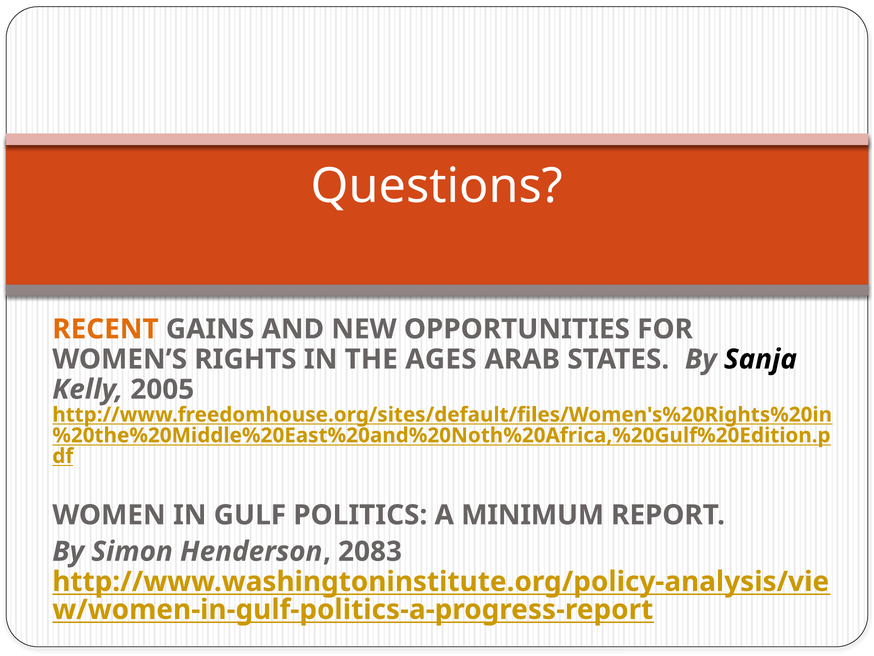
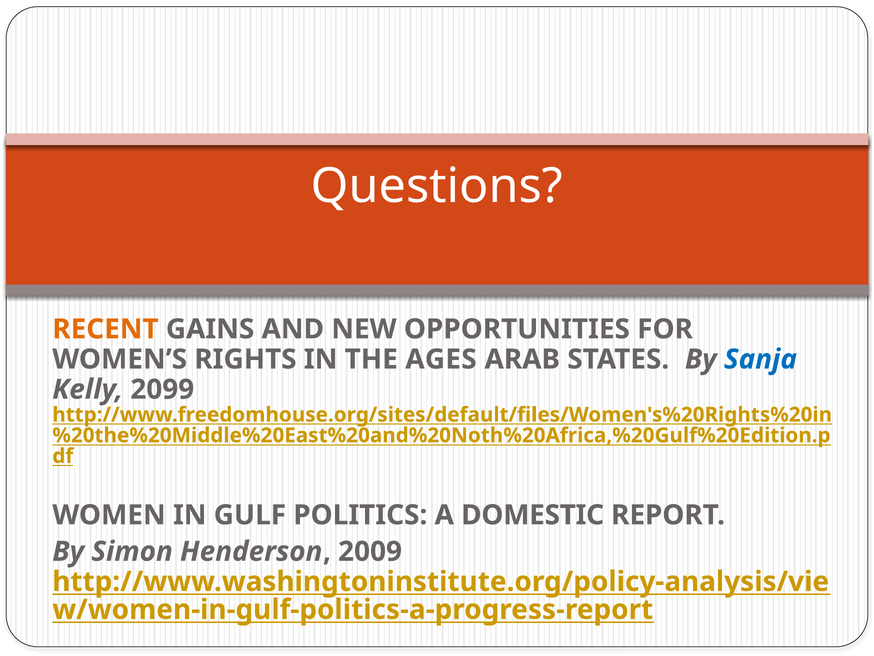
Sanja colour: black -> blue (760, 359)
2005: 2005 -> 2099 (162, 389)
MINIMUM: MINIMUM -> DOMESTIC (533, 515)
2083: 2083 -> 2009 (370, 551)
